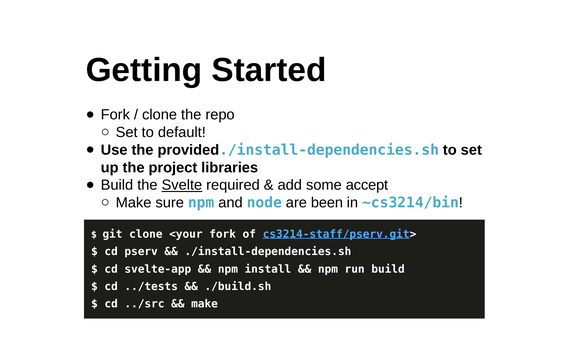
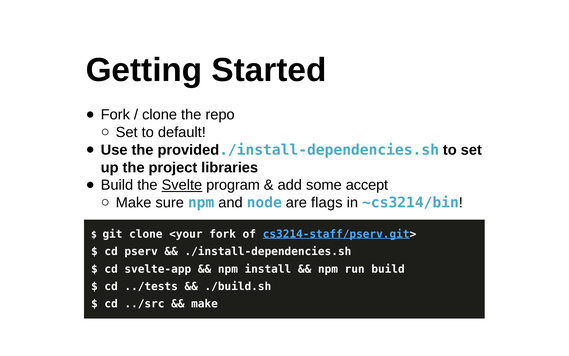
required: required -> program (233, 185)
been: been -> flags (327, 202)
